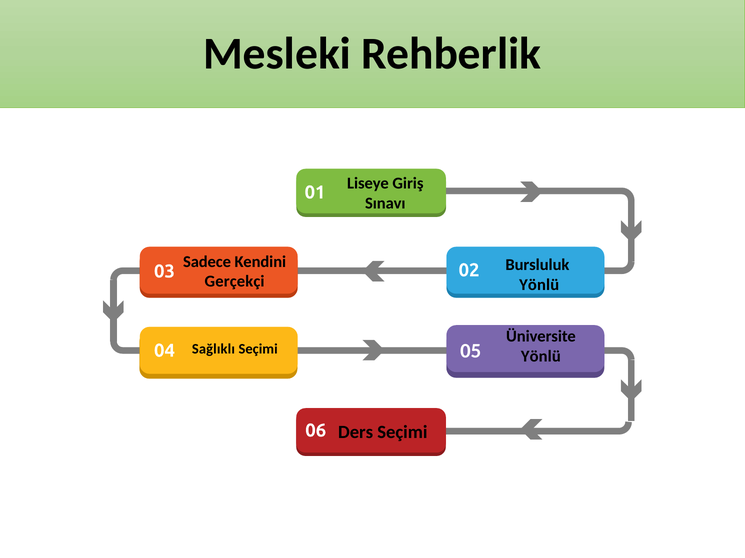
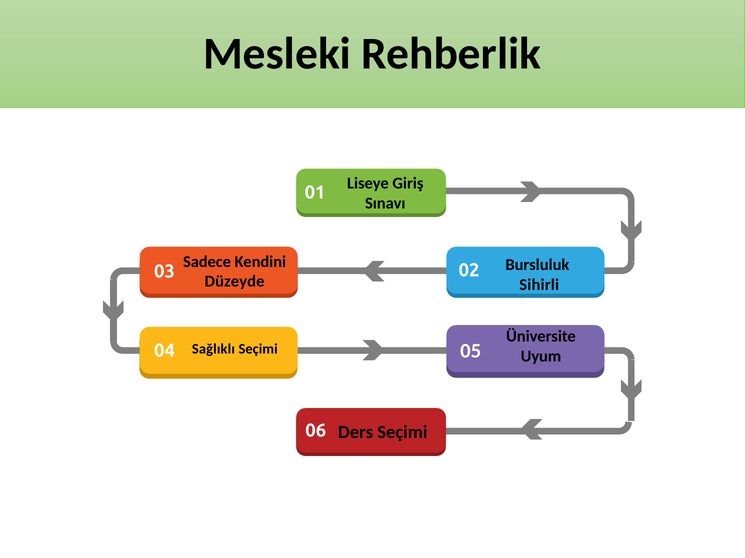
Gerçekçi: Gerçekçi -> Düzeyde (235, 282)
Yönlü: Yönlü -> Sihirli (539, 285)
Yönlü: Yönlü -> Uyum (541, 357)
